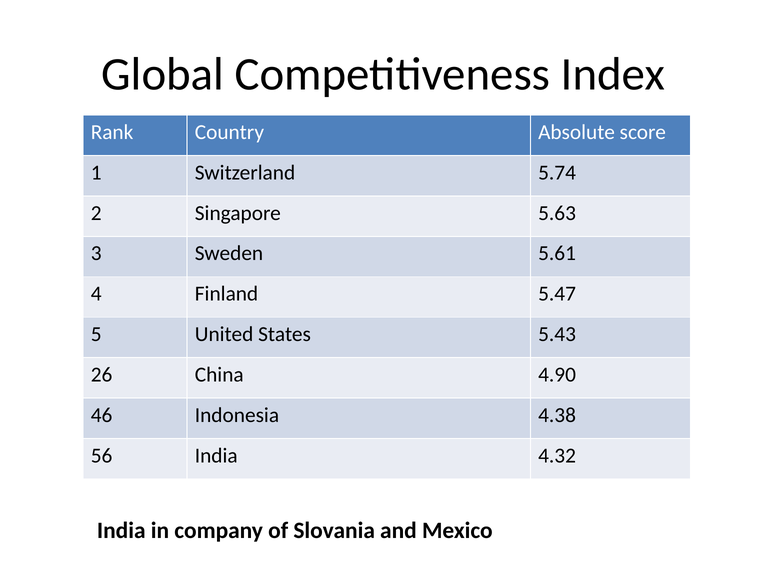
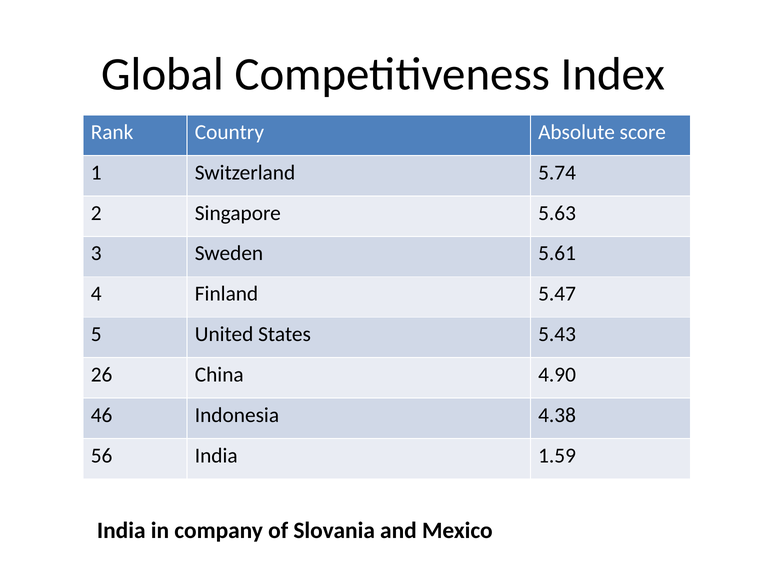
4.32: 4.32 -> 1.59 (557, 456)
